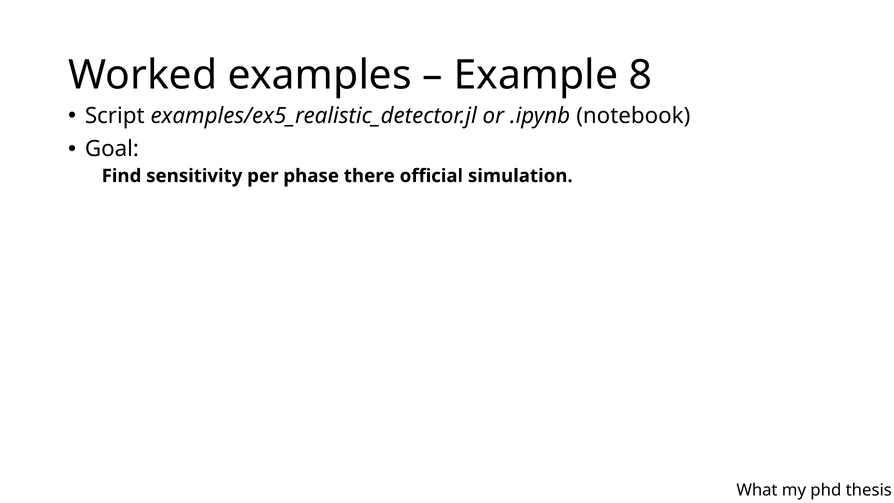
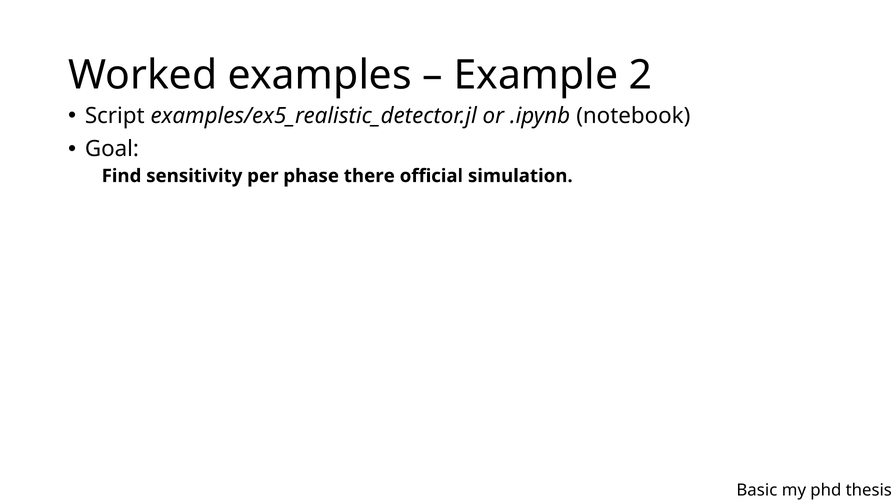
8: 8 -> 2 (641, 75)
What: What -> Basic (757, 490)
